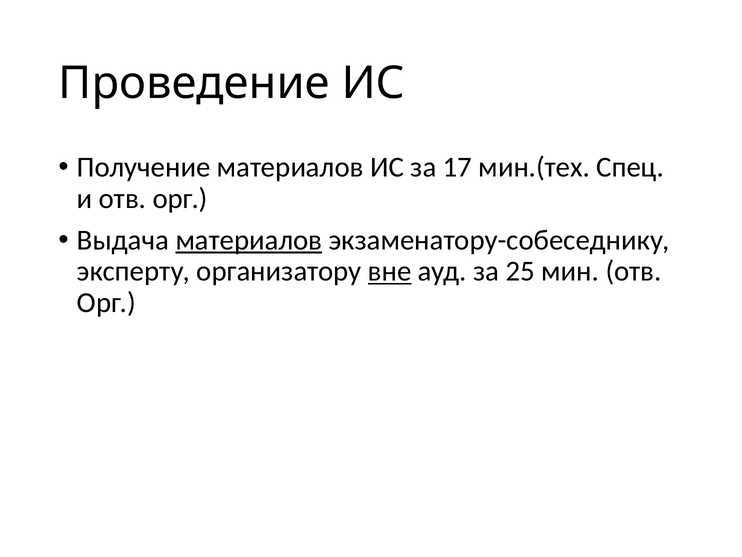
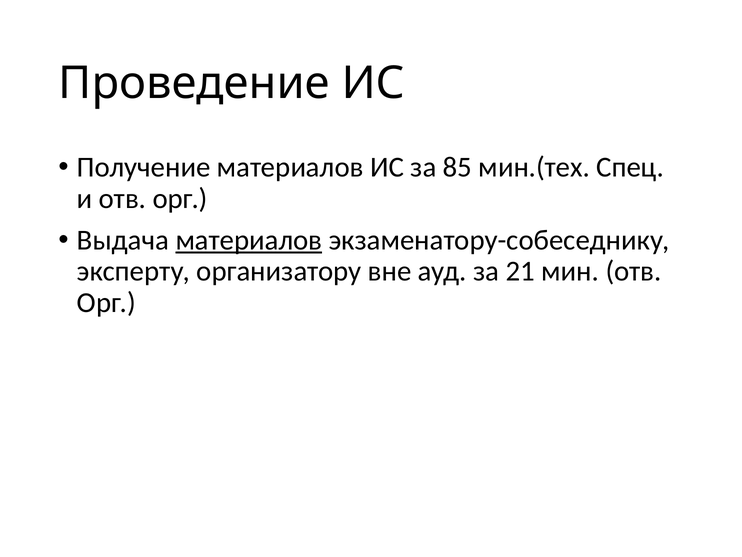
17: 17 -> 85 (457, 167)
вне underline: present -> none (390, 271)
25: 25 -> 21 (520, 271)
